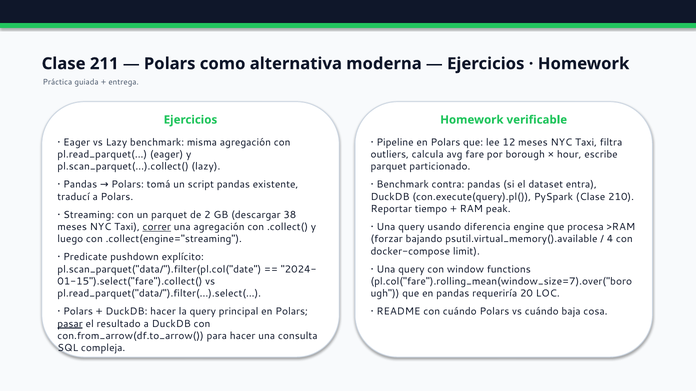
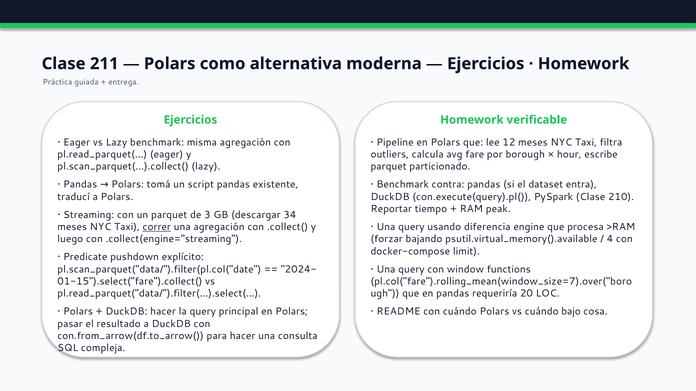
2: 2 -> 3 (207, 215)
38: 38 -> 34 (290, 215)
baja: baja -> bajo (571, 312)
pasar underline: present -> none (70, 324)
